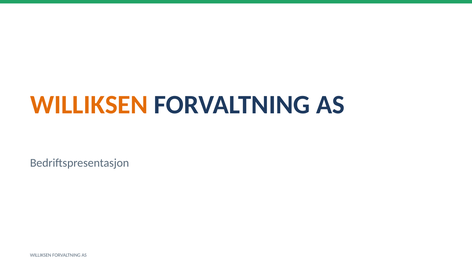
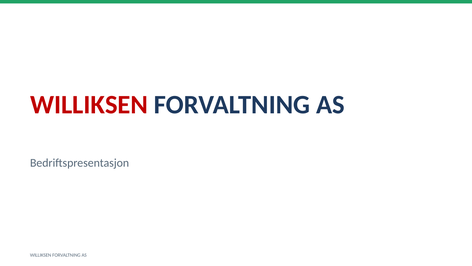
WILLIKSEN colour: orange -> red (89, 105)
